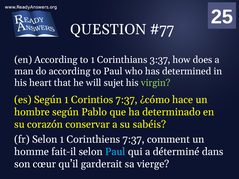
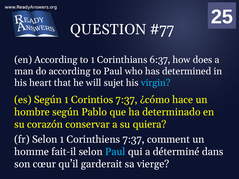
3:37: 3:37 -> 6:37 (160, 60)
virgin colour: light green -> light blue (156, 83)
sabéis: sabéis -> quiera (149, 125)
